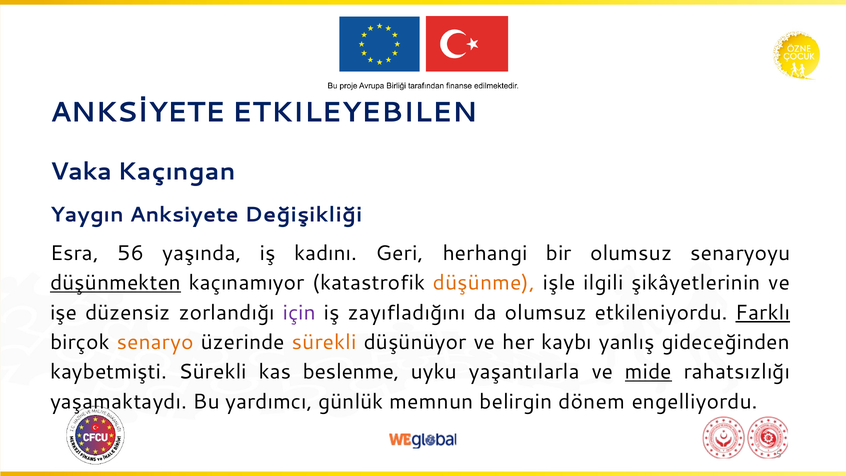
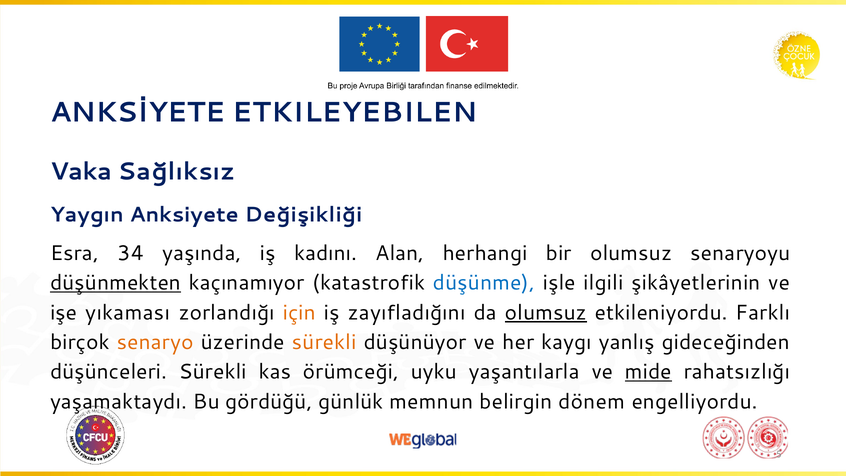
Kaçıngan: Kaçıngan -> Sağlıksız (177, 171)
56: 56 -> 34 (131, 253)
Geri: Geri -> Alan (400, 253)
düşünme colour: orange -> blue (484, 283)
düzensiz: düzensiz -> yıkaması (128, 313)
için colour: purple -> orange (299, 313)
olumsuz underline: none -> present (546, 313)
Farklı underline: present -> none (763, 313)
kaybı: kaybı -> kaygı (567, 342)
kaybetmişti: kaybetmişti -> düşünceleri (109, 372)
beslenme: beslenme -> örümceği (351, 372)
yardımcı: yardımcı -> gördüğü (269, 402)
